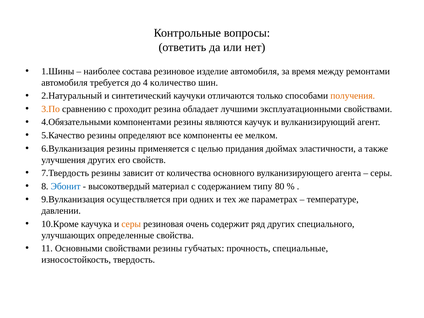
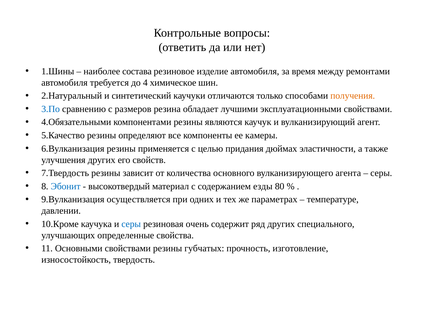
количество: количество -> химическое (173, 83)
3.По colour: orange -> blue (51, 109)
проходит: проходит -> размеров (133, 109)
мелком: мелком -> камеры (261, 135)
типу: типу -> езды (263, 186)
серы colour: orange -> blue (131, 224)
специальные: специальные -> изготовление (300, 248)
